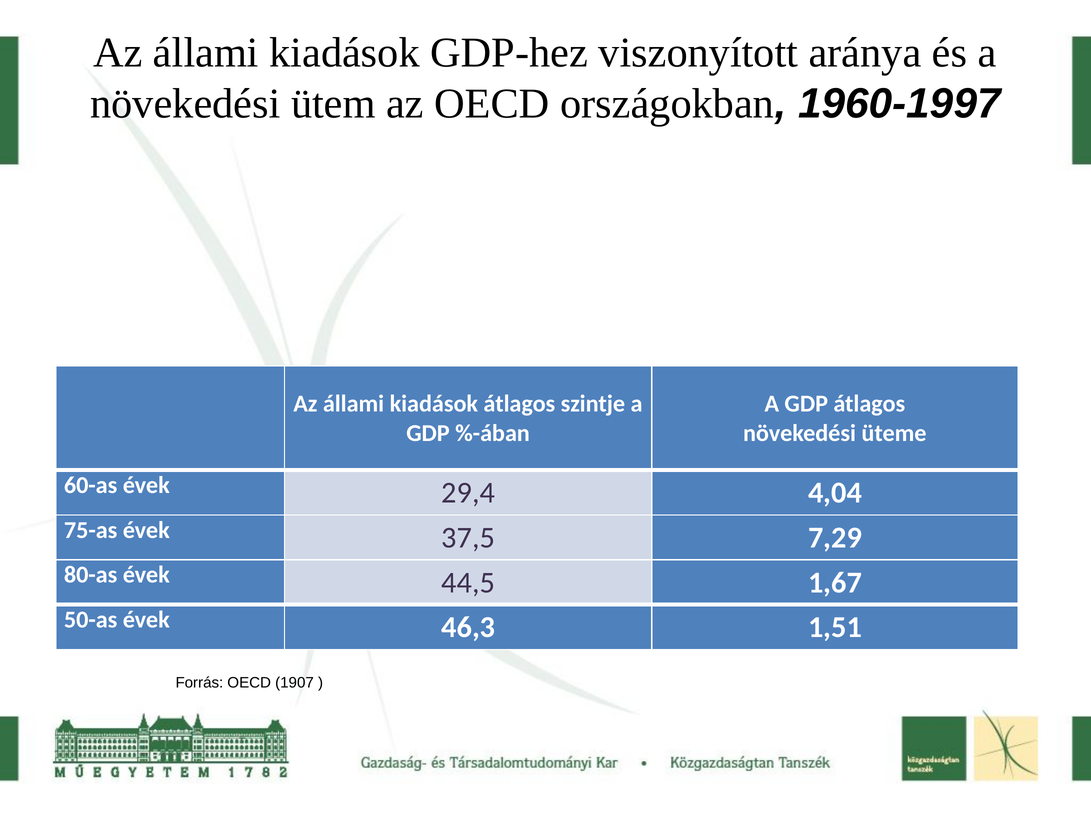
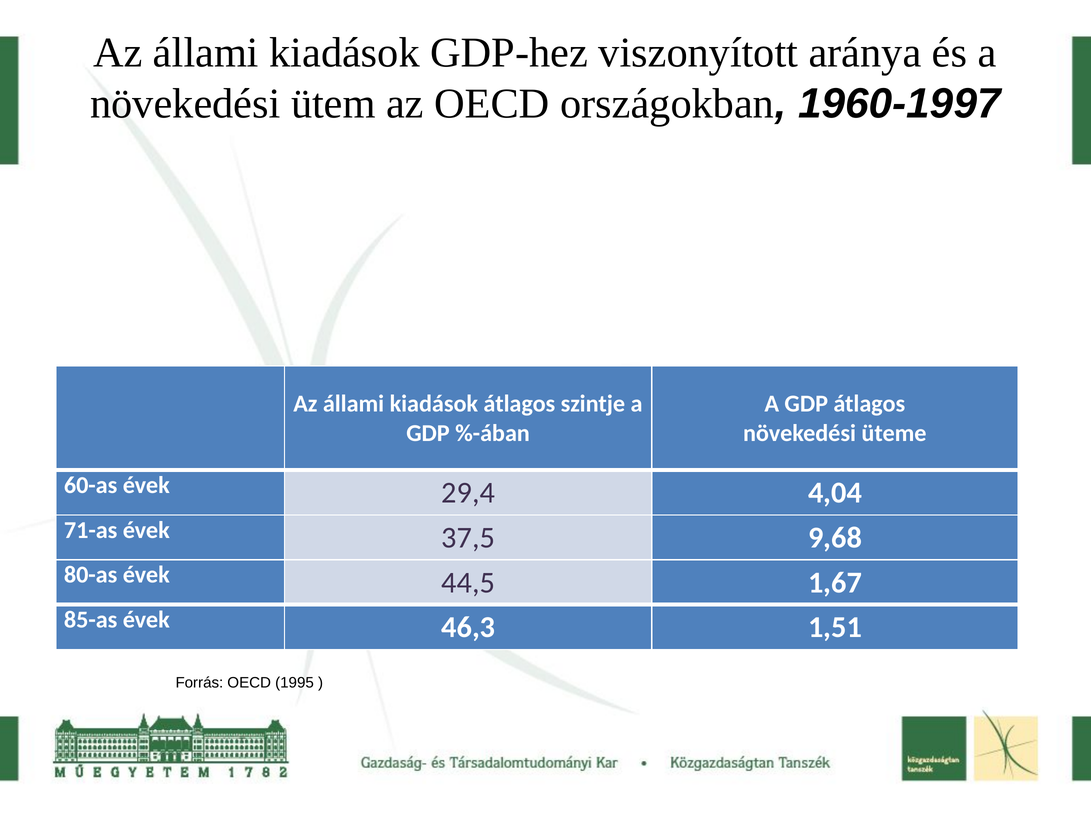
75-as: 75-as -> 71-as (91, 530)
7,29: 7,29 -> 9,68 (835, 538)
50-as: 50-as -> 85-as (91, 620)
1907: 1907 -> 1995 (295, 683)
